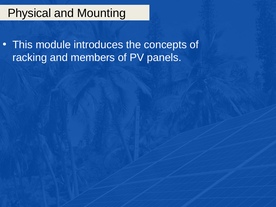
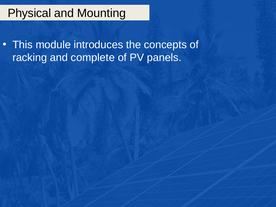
members: members -> complete (93, 58)
